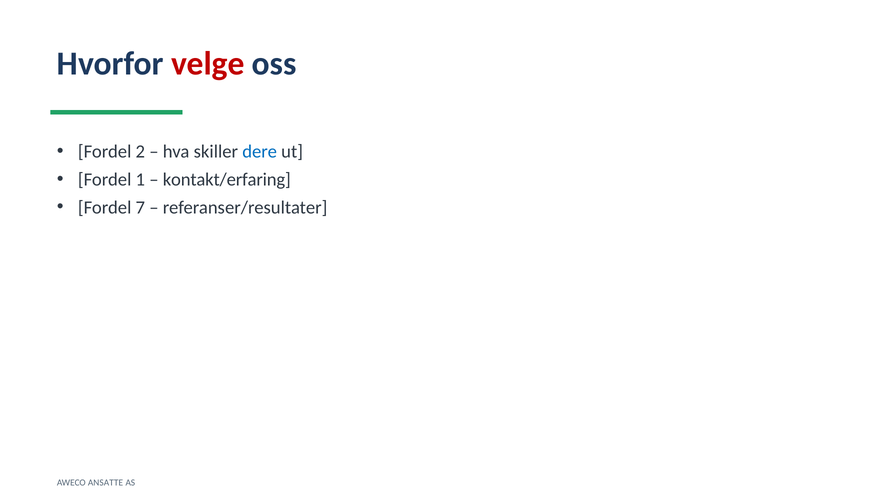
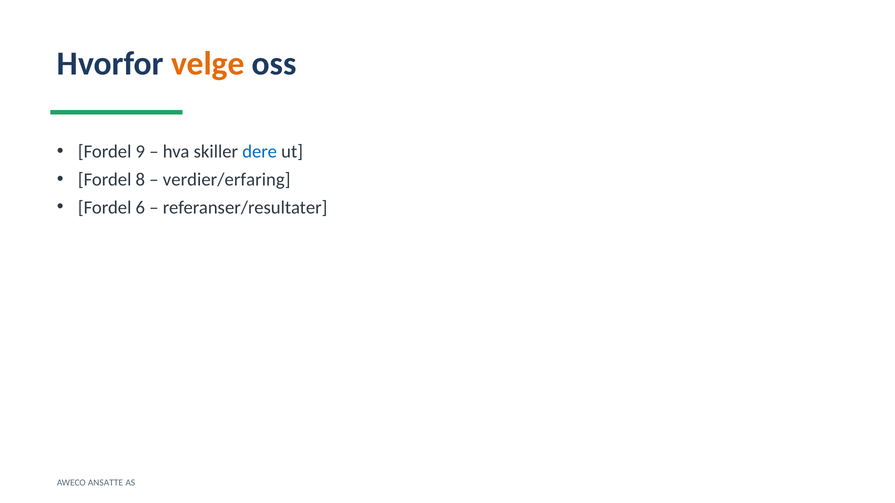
velge colour: red -> orange (208, 64)
2: 2 -> 9 (140, 152)
1: 1 -> 8 (140, 180)
kontakt/erfaring: kontakt/erfaring -> verdier/erfaring (227, 180)
7: 7 -> 6 (140, 208)
